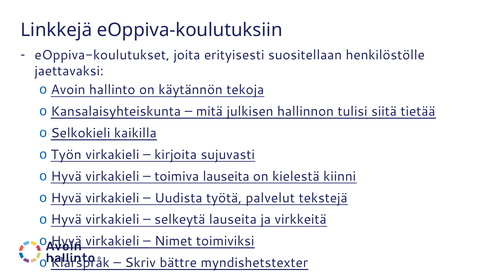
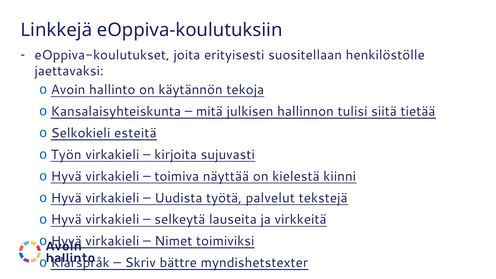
kaikilla: kaikilla -> esteitä (135, 133)
toimiva lauseita: lauseita -> näyttää (226, 176)
